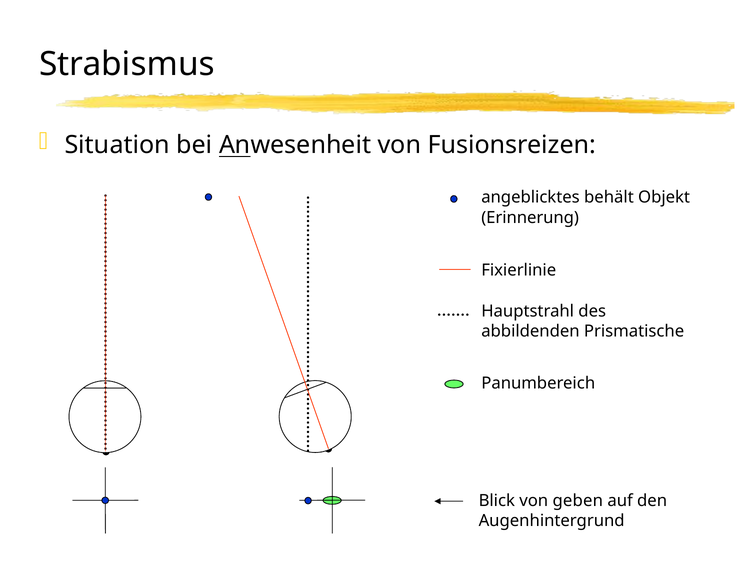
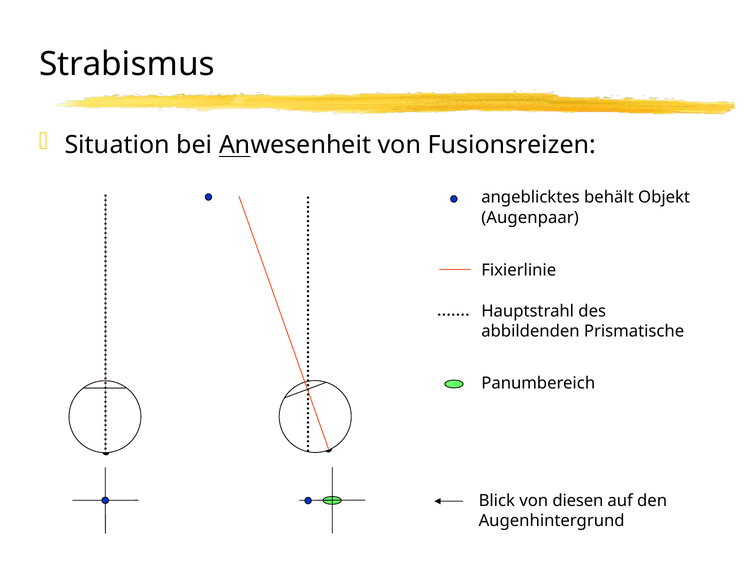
Erinnerung: Erinnerung -> Augenpaar (530, 217)
geben: geben -> diesen (578, 501)
